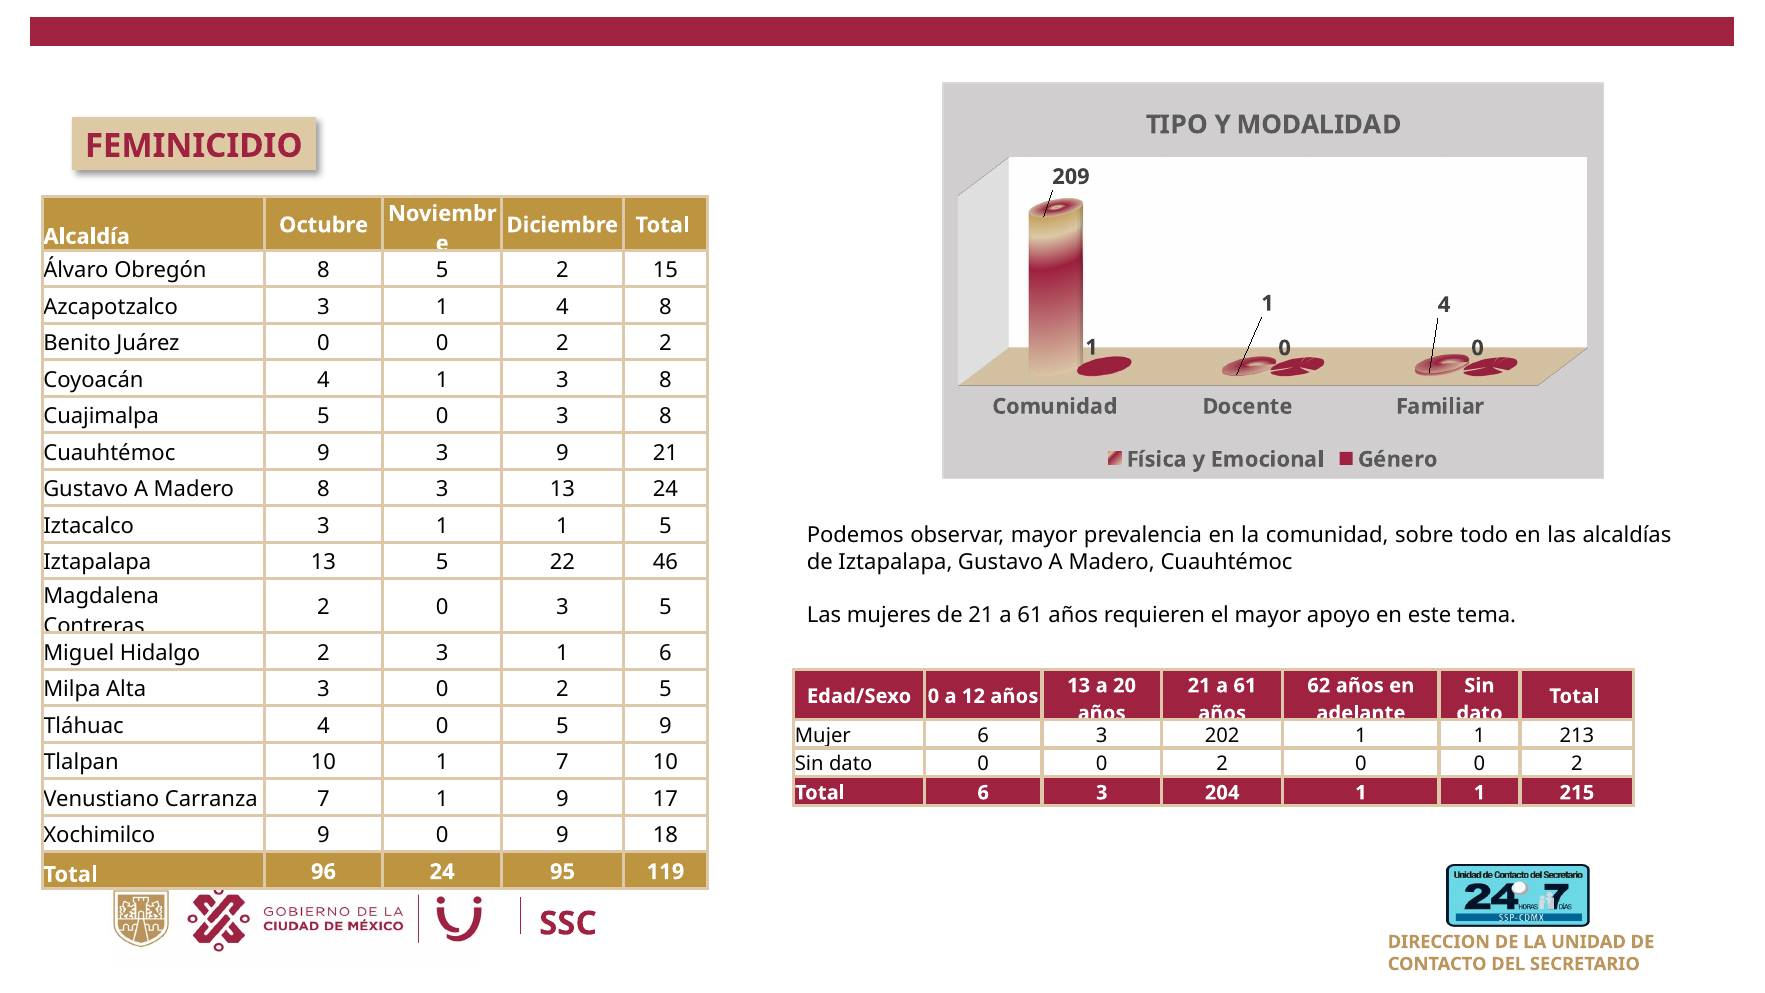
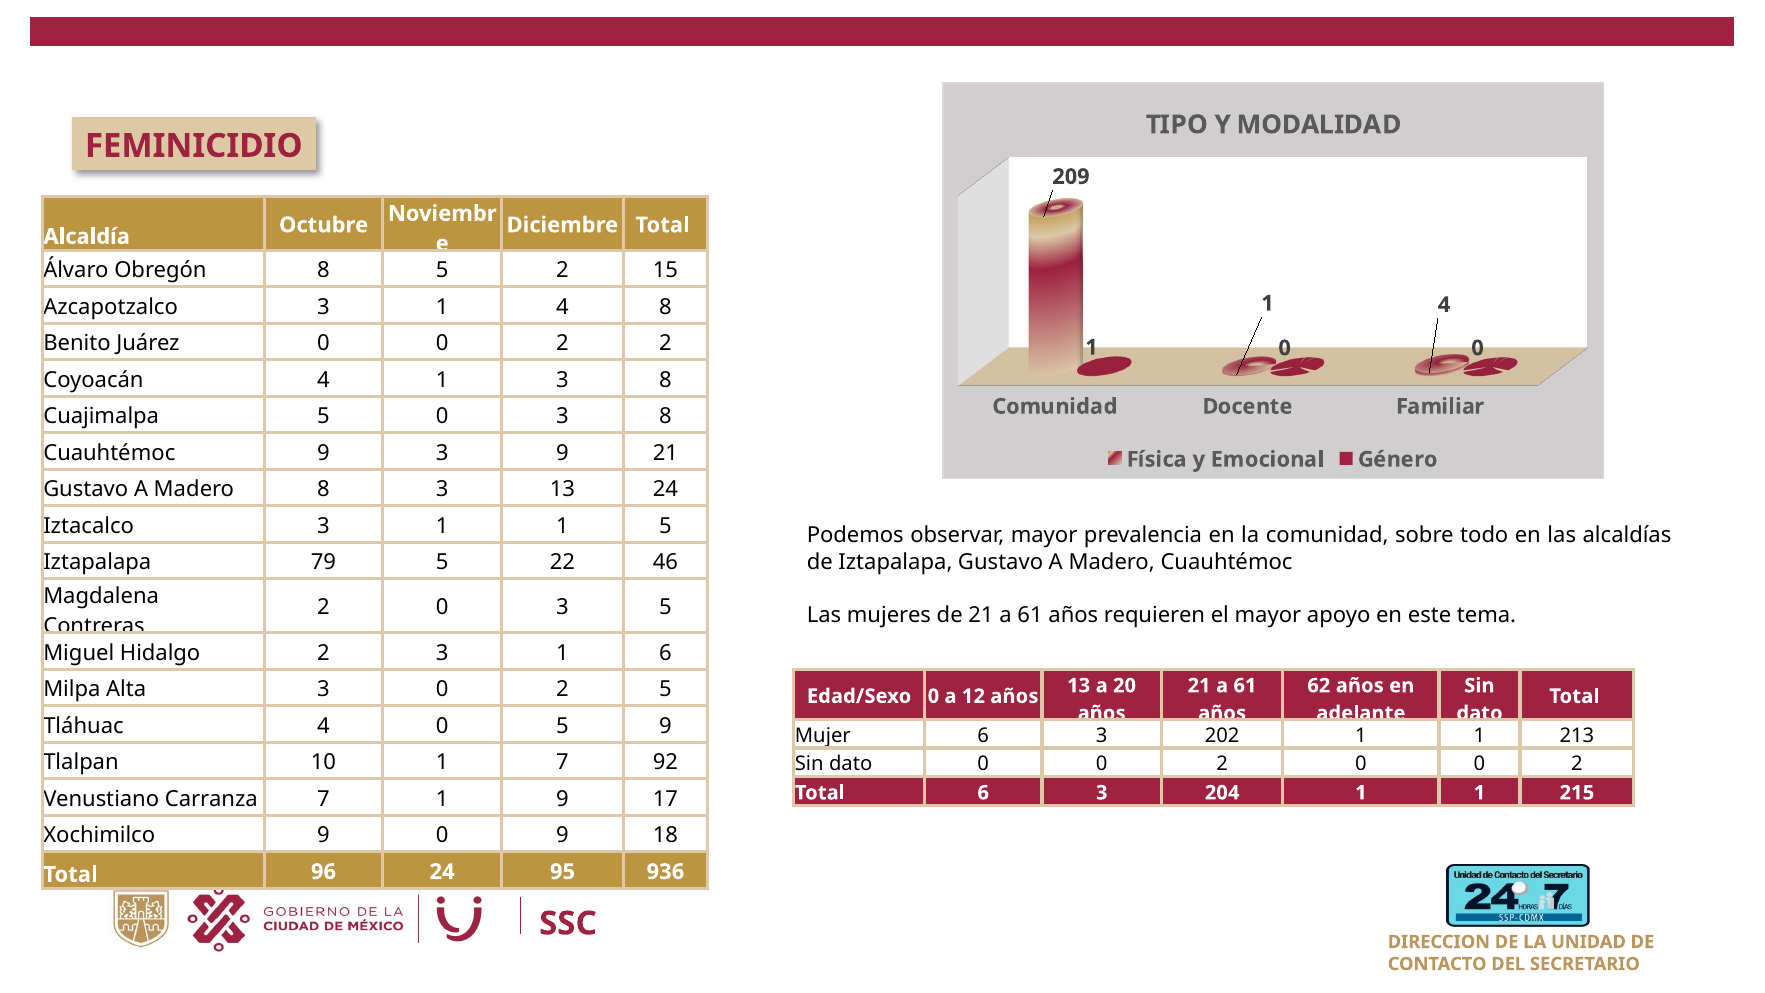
Iztapalapa 13: 13 -> 79 (324, 562)
7 10: 10 -> 92 (665, 762)
119: 119 -> 936 (665, 872)
